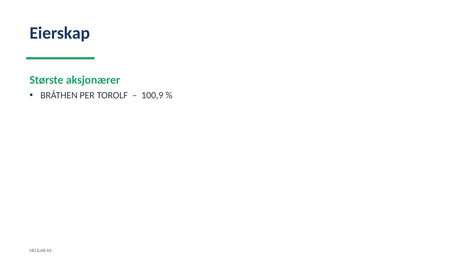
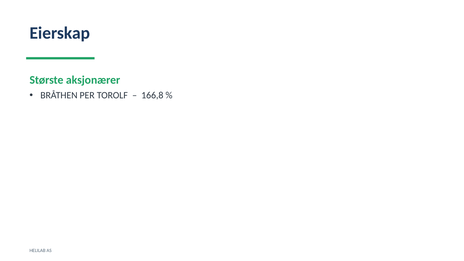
100,9: 100,9 -> 166,8 (152, 95)
